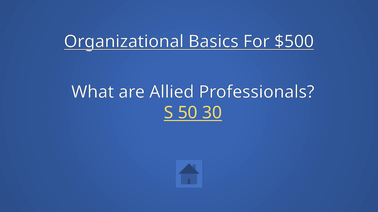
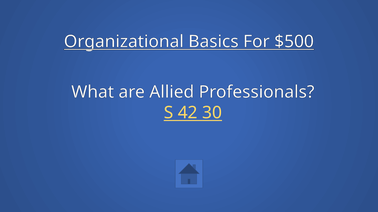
50: 50 -> 42 (188, 113)
